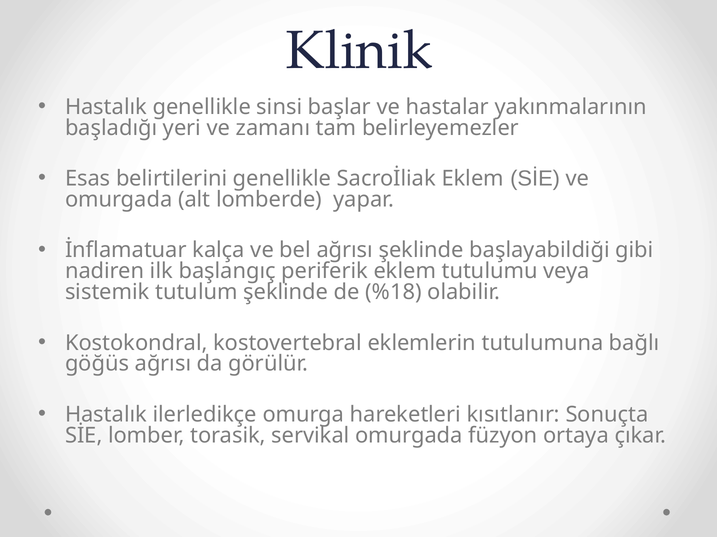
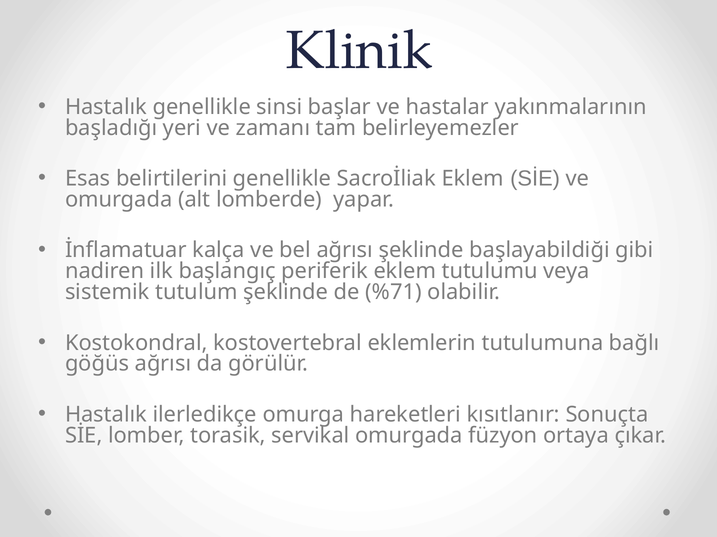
%18: %18 -> %71 (394, 293)
